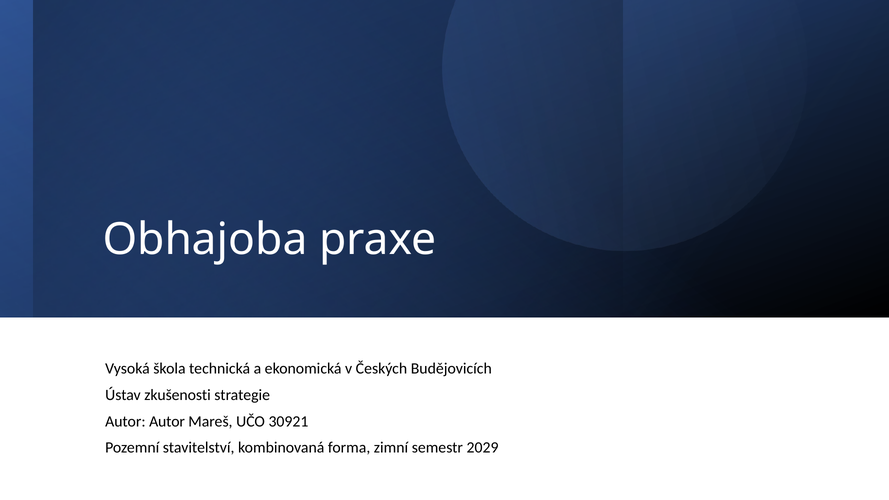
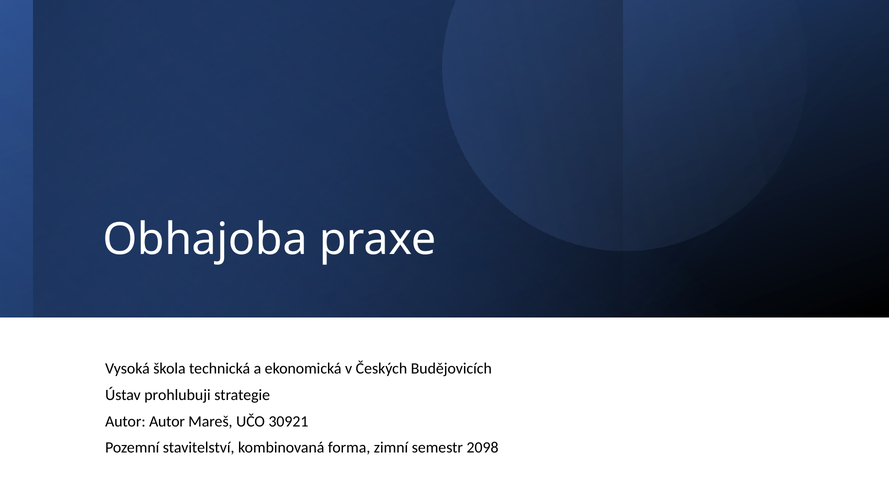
zkušenosti: zkušenosti -> prohlubuji (177, 395)
2029: 2029 -> 2098 (483, 448)
